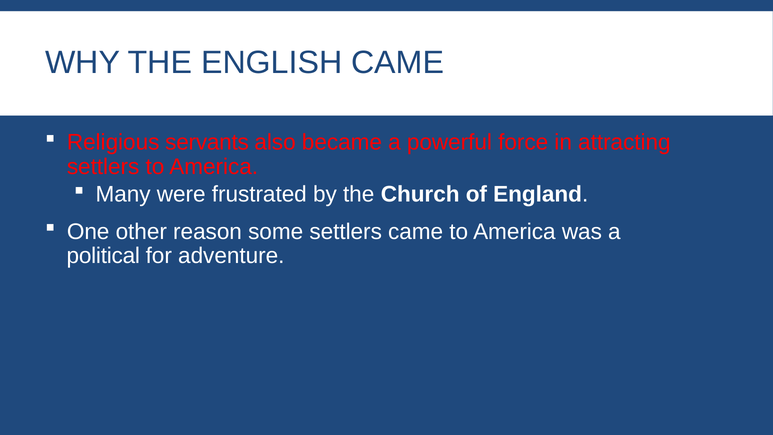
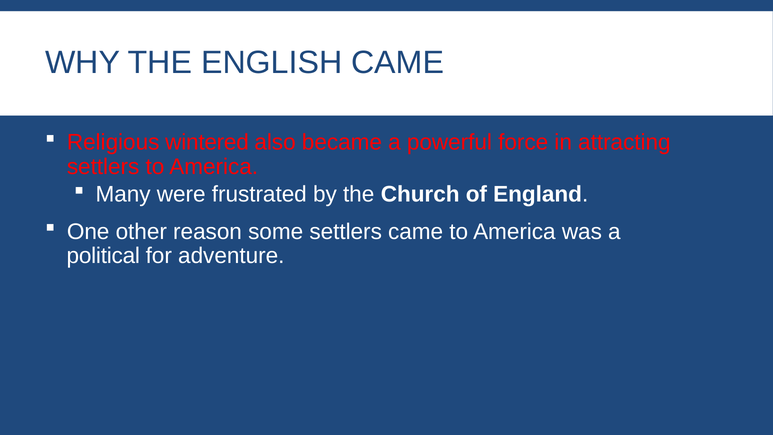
servants: servants -> wintered (207, 142)
